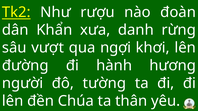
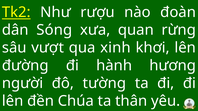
Khẩn: Khẩn -> Sóng (54, 30)
danh: danh -> quan (136, 30)
ngợi: ngợi -> xinh (115, 48)
